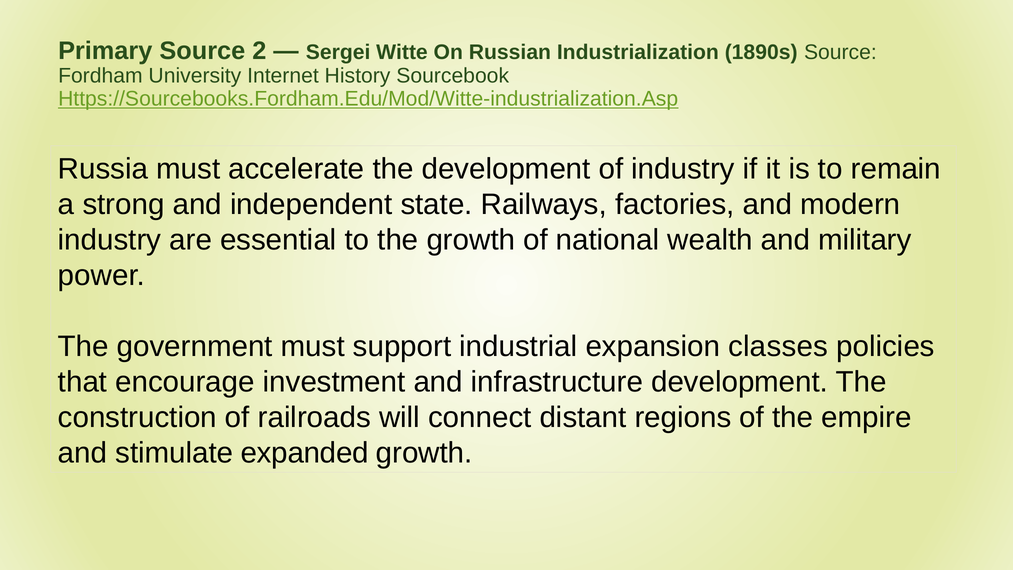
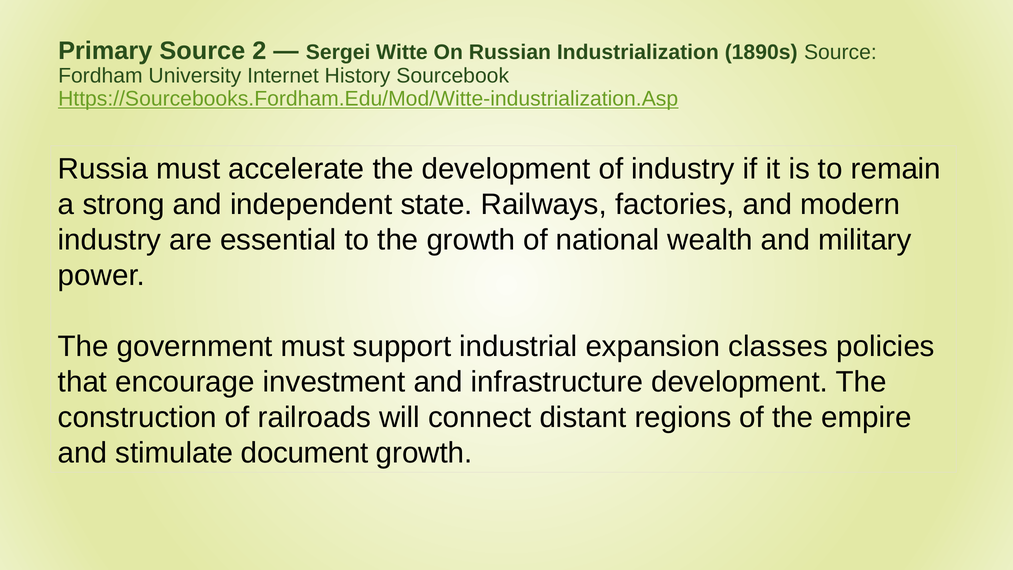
expanded: expanded -> document (305, 453)
